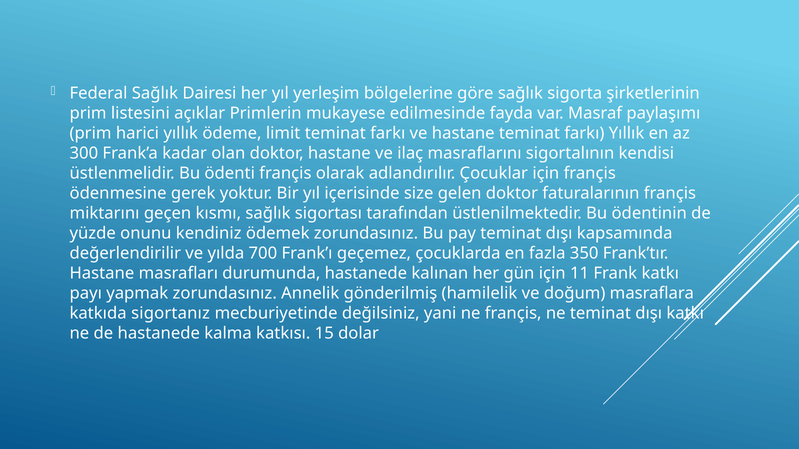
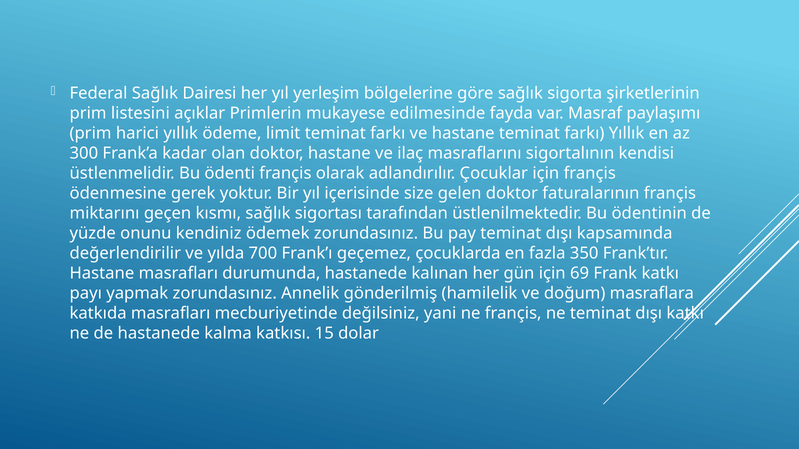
11: 11 -> 69 (580, 273)
katkıda sigortanız: sigortanız -> masrafları (171, 313)
